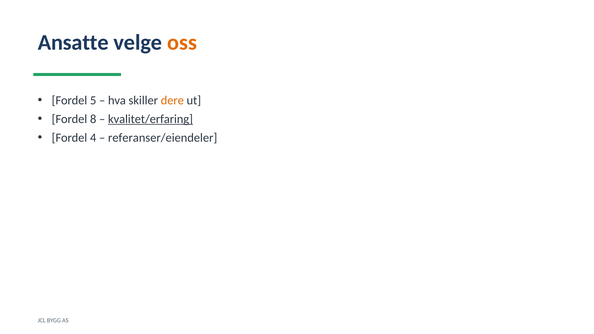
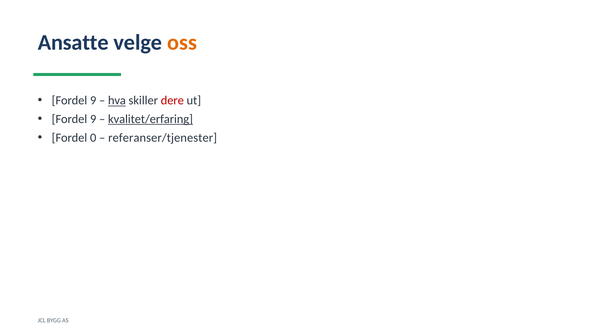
5: 5 -> 9 (93, 101)
hva underline: none -> present (117, 101)
dere colour: orange -> red (172, 101)
8: 8 -> 9 (93, 119)
4: 4 -> 0 (93, 138)
referanser/eiendeler: referanser/eiendeler -> referanser/tjenester (163, 138)
